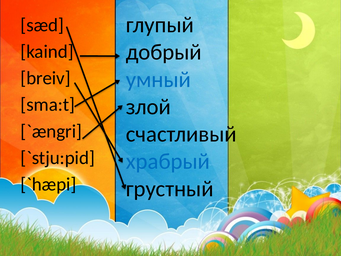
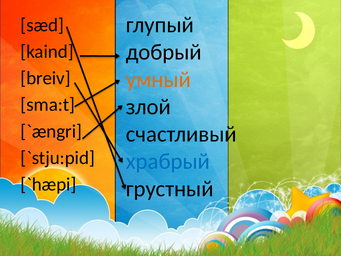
умный colour: blue -> orange (158, 79)
